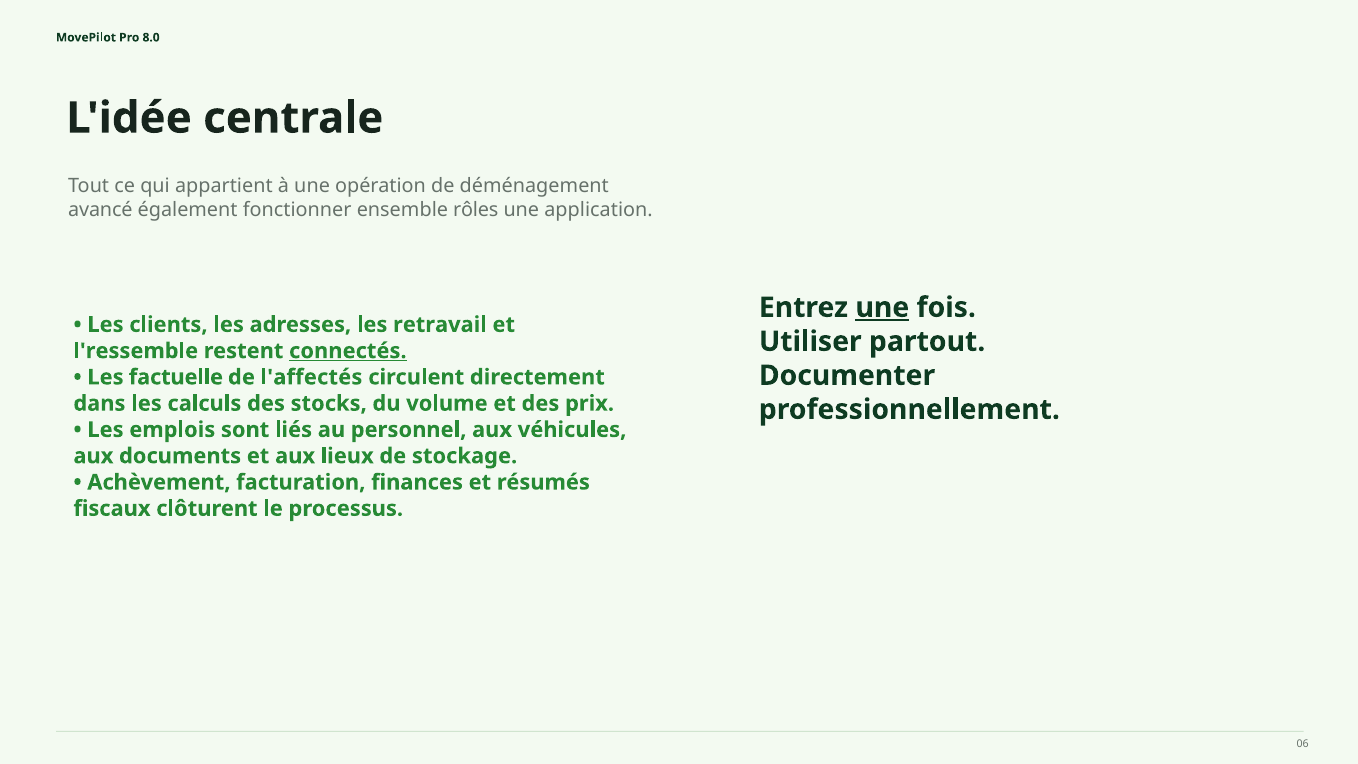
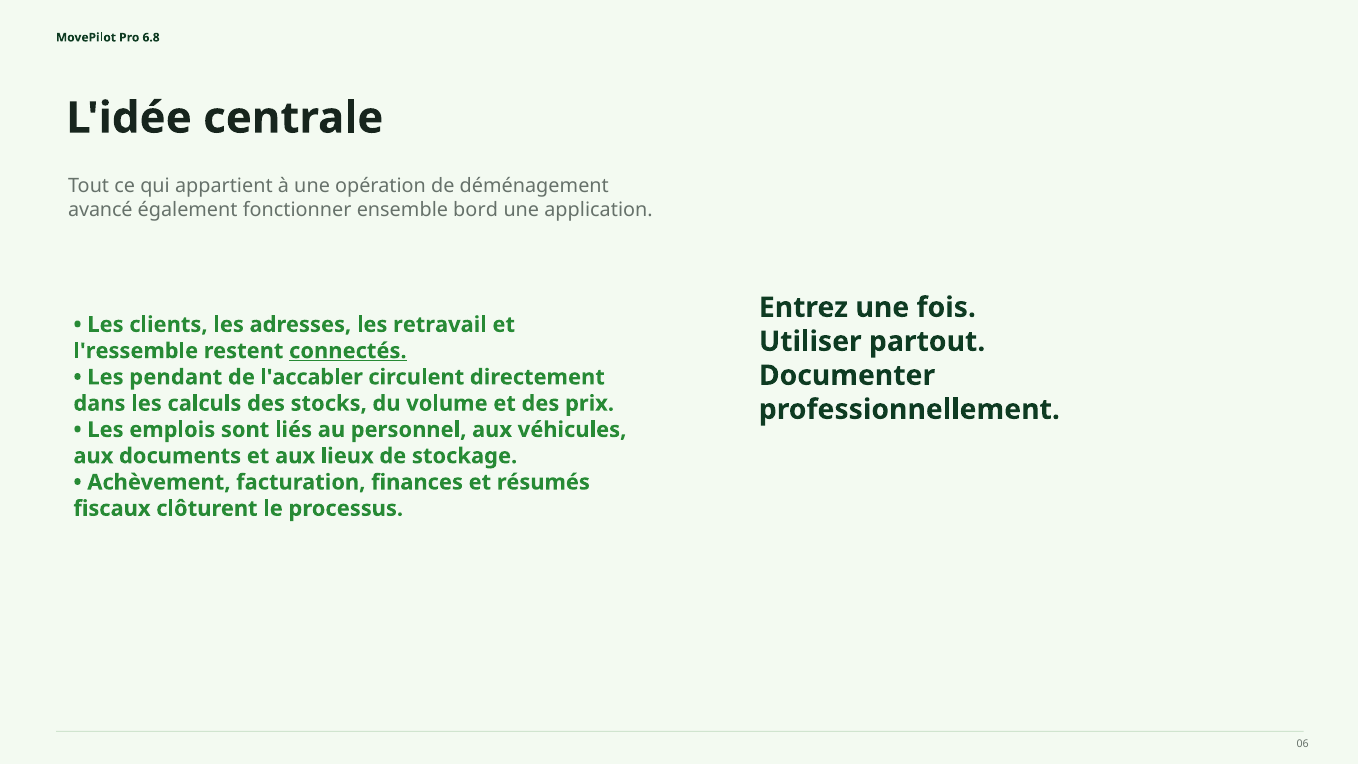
8.0: 8.0 -> 6.8 (151, 37)
rôles: rôles -> bord (476, 210)
une underline: present -> none (882, 307)
factuelle: factuelle -> pendant (176, 377)
l'affectés: l'affectés -> l'accabler (312, 377)
